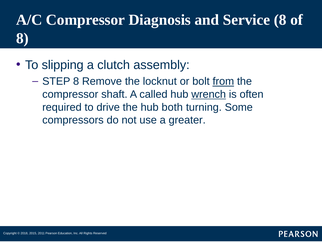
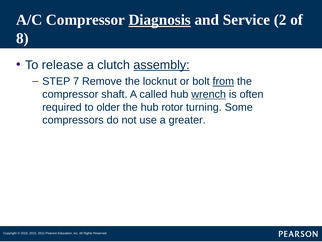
Diagnosis underline: none -> present (160, 20)
Service 8: 8 -> 2 (280, 20)
slipping: slipping -> release (63, 65)
assembly underline: none -> present (162, 65)
STEP 8: 8 -> 7 (76, 81)
drive: drive -> older (108, 107)
both: both -> rotor (172, 107)
